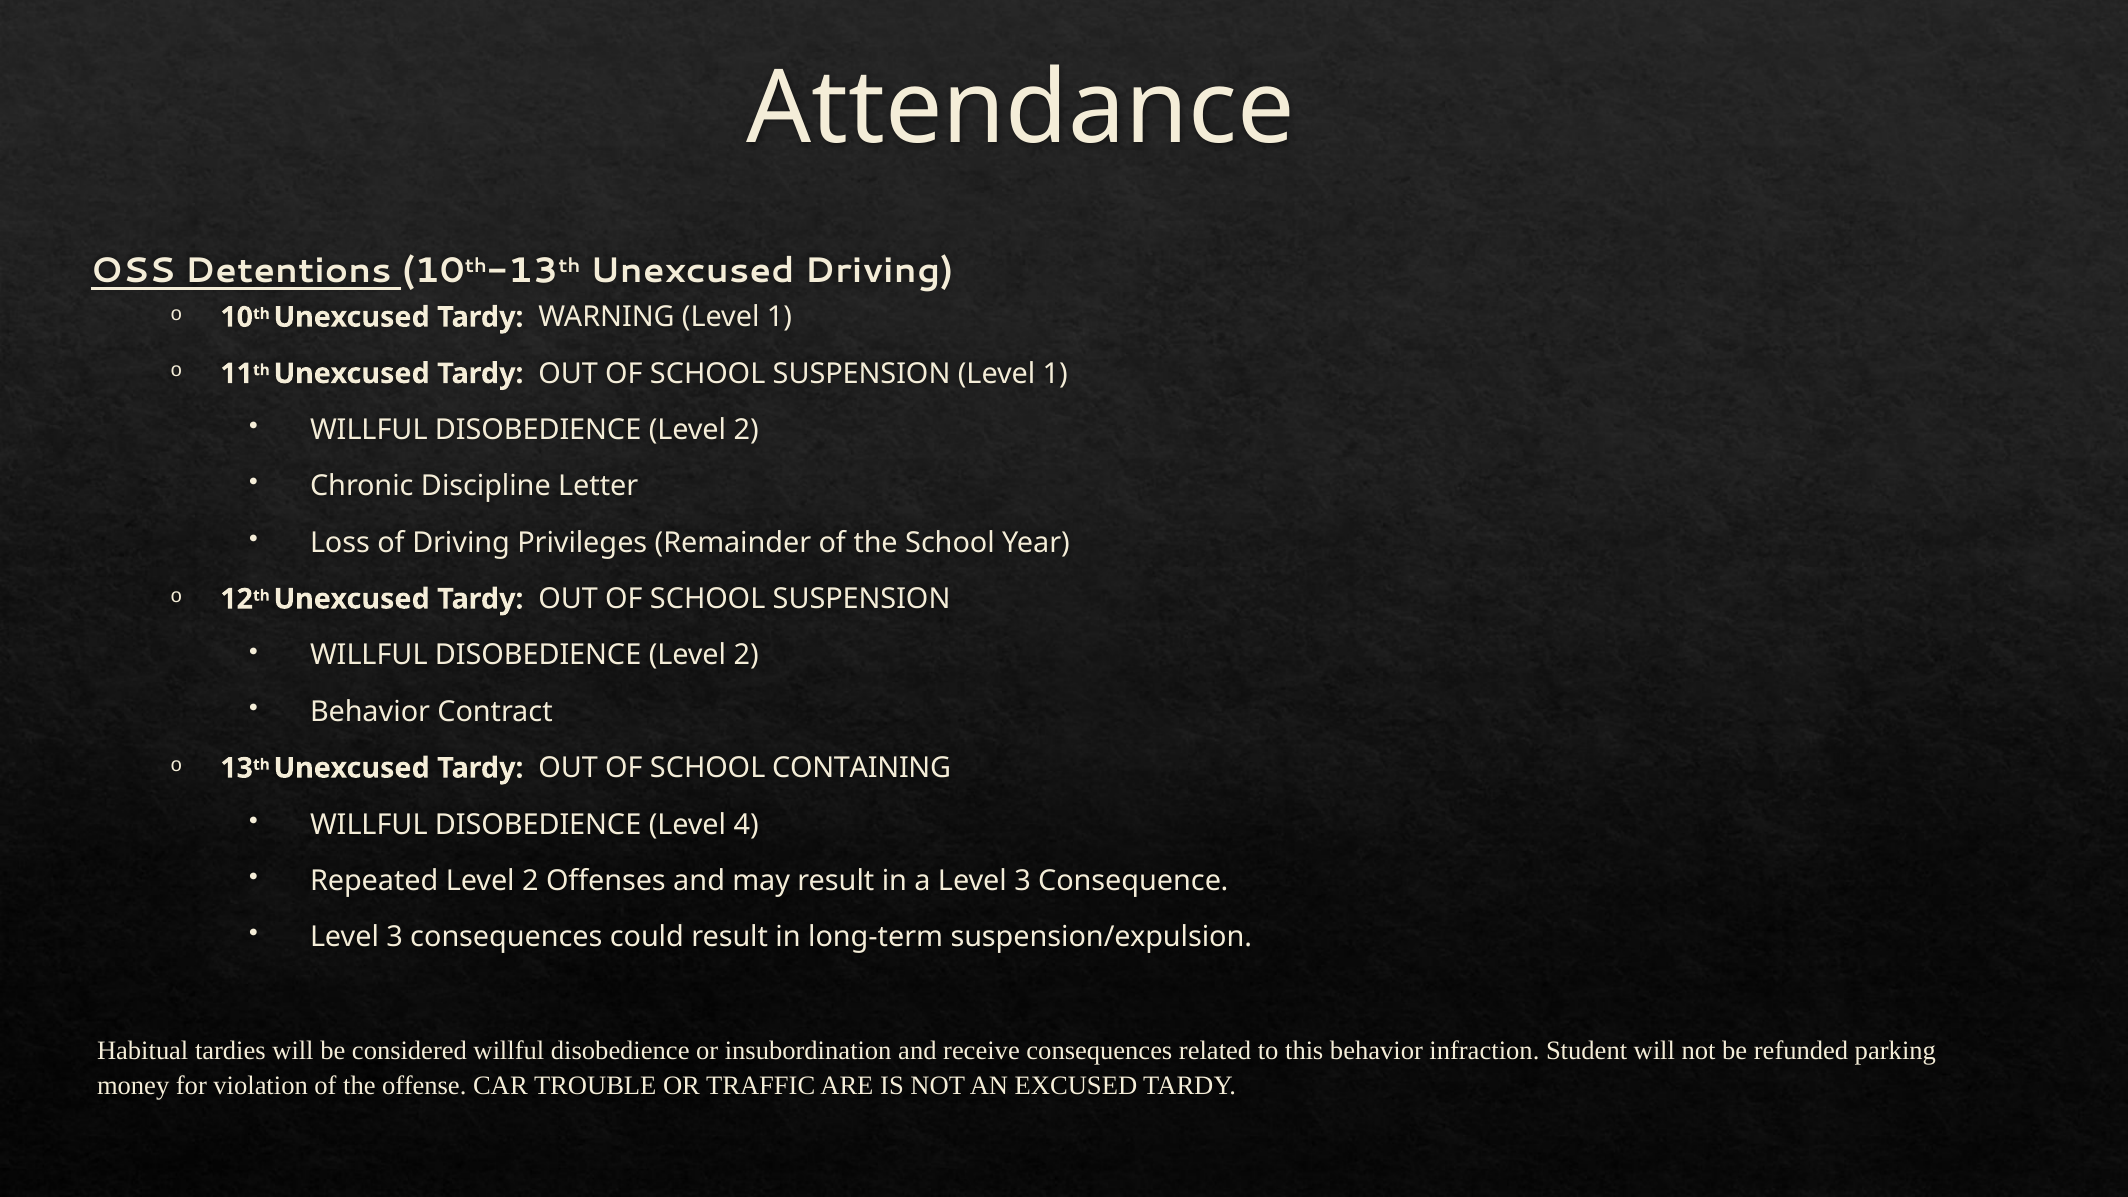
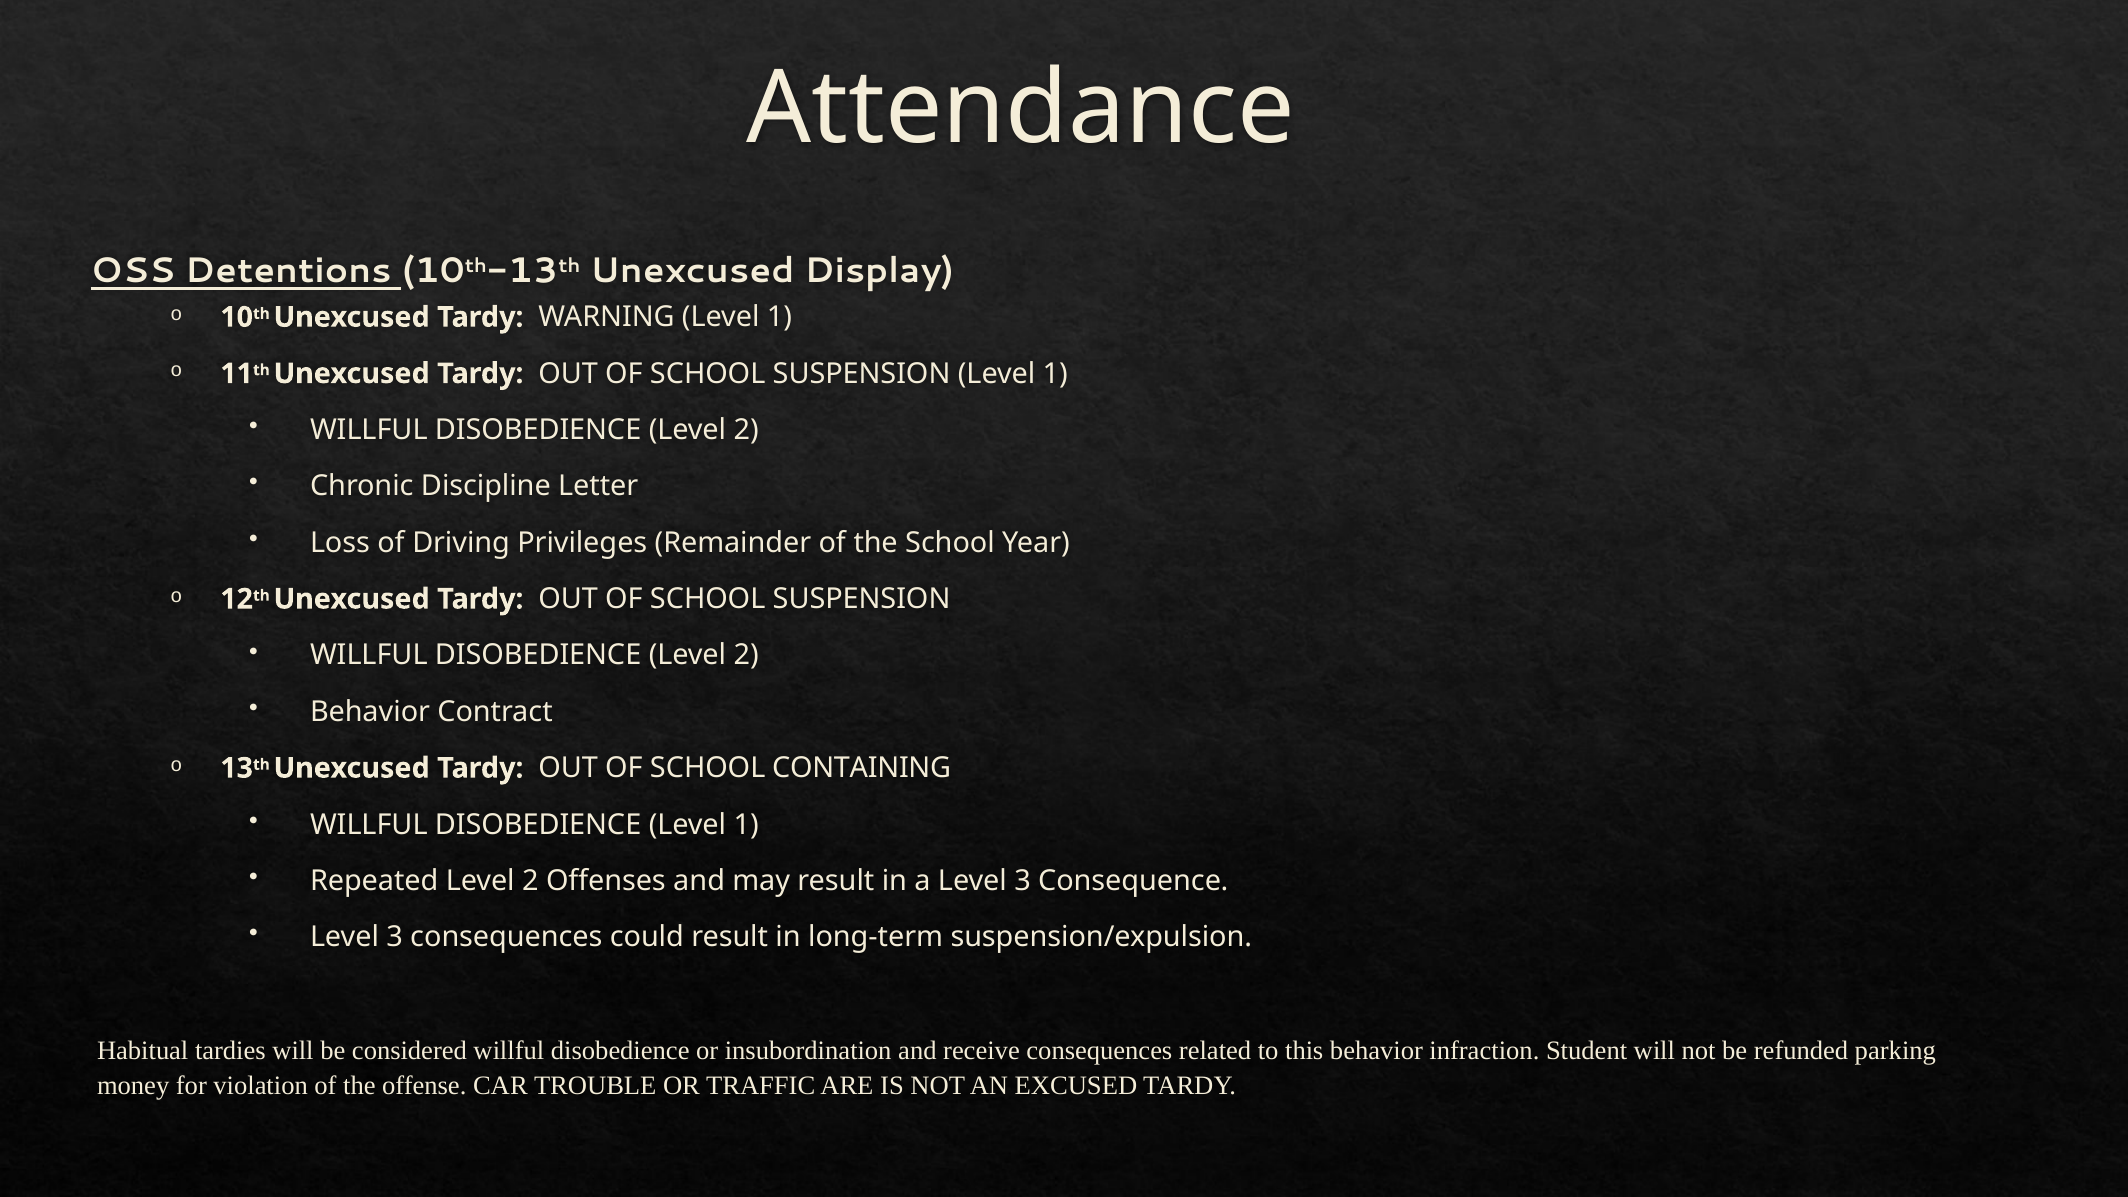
Unexcused Driving: Driving -> Display (879, 271)
DISOBEDIENCE Level 4: 4 -> 1 (746, 824)
